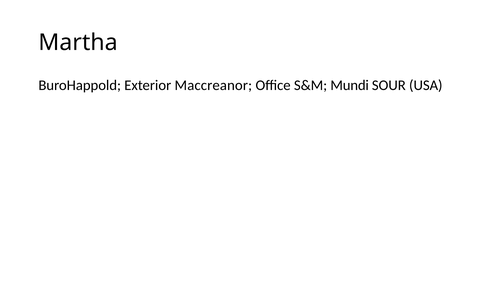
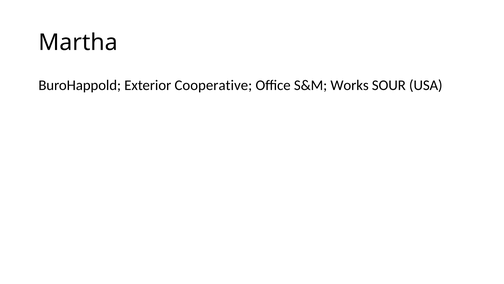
Maccreanor: Maccreanor -> Cooperative (213, 85)
Mundi: Mundi -> Works (350, 85)
